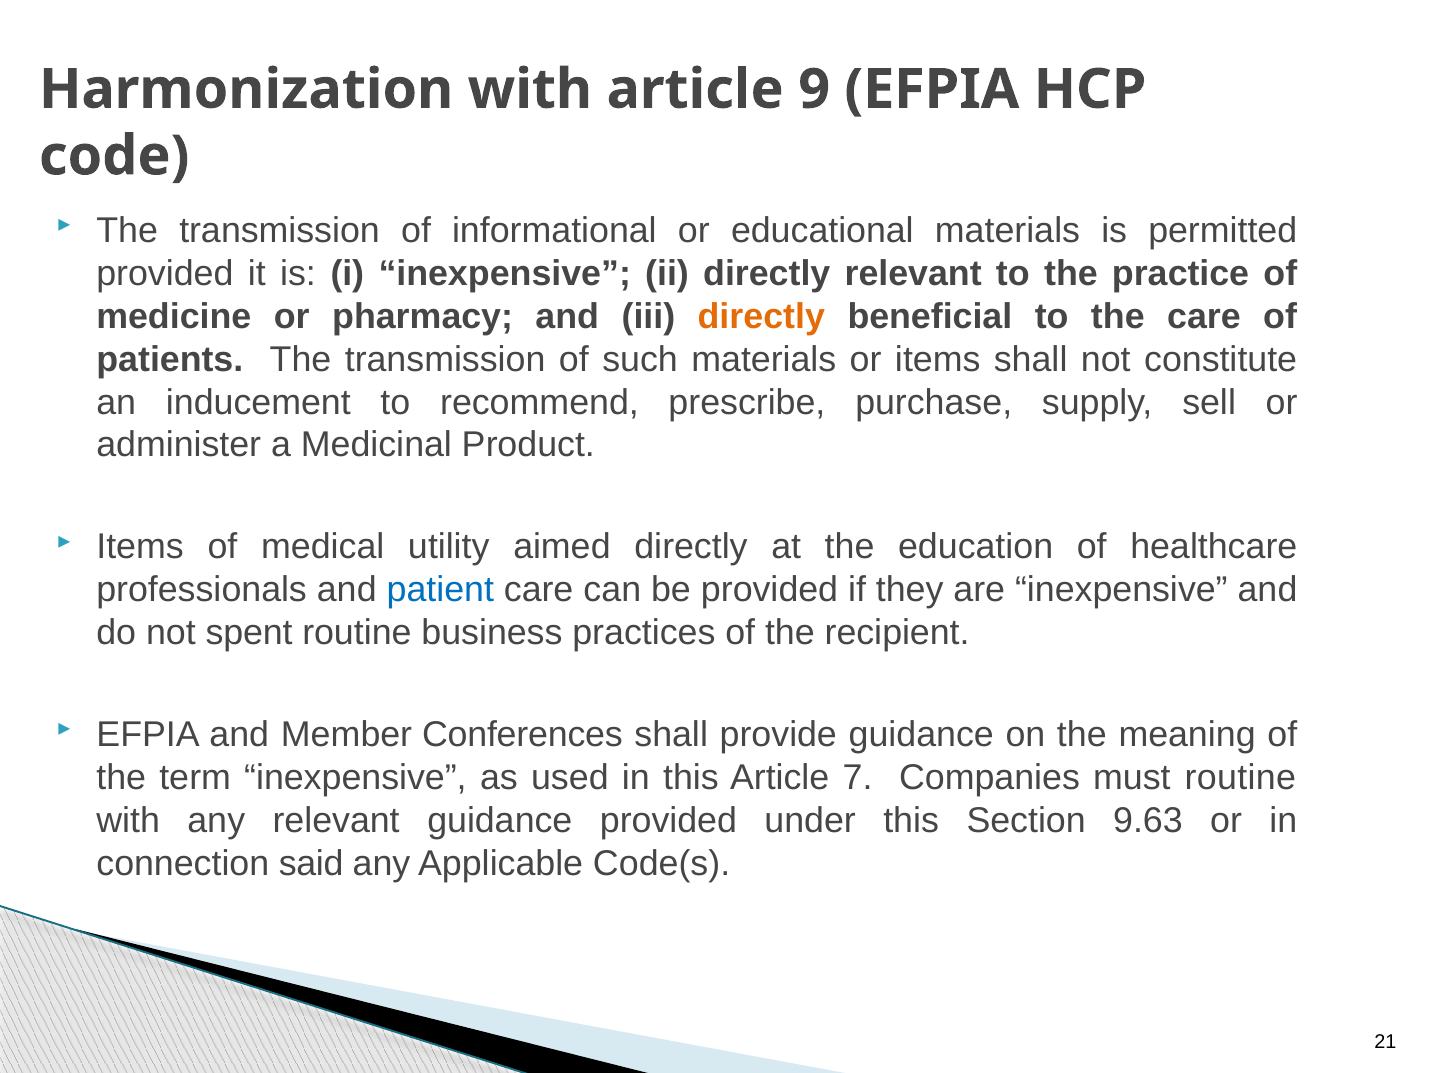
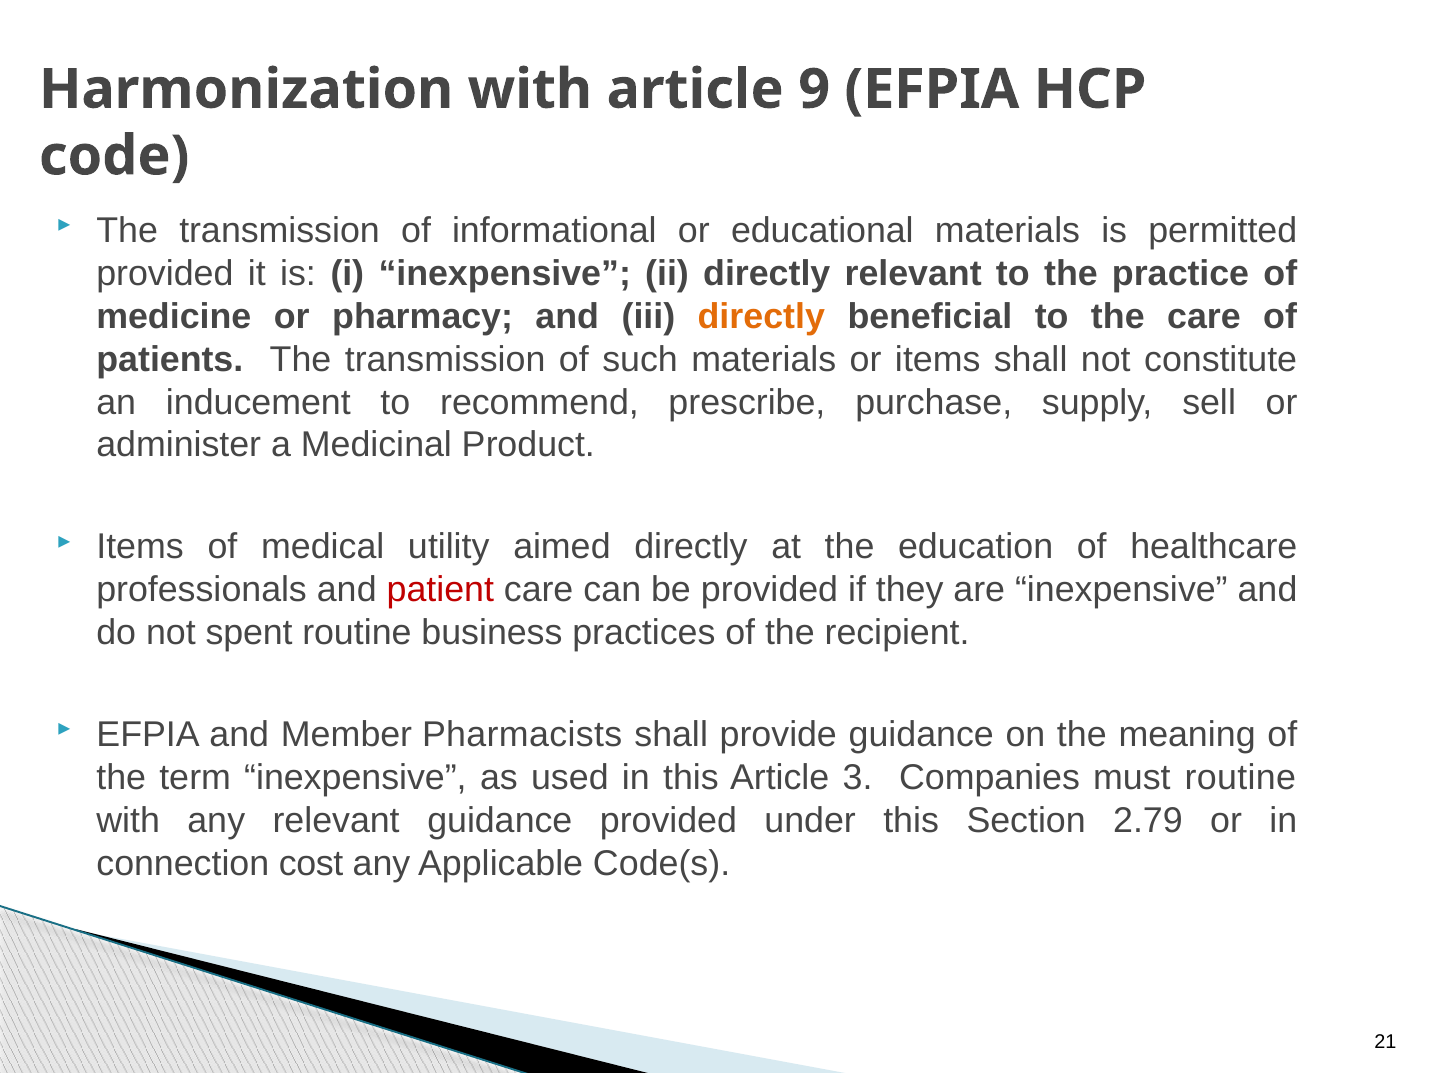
patient colour: blue -> red (440, 590)
Conferences: Conferences -> Pharmacists (522, 735)
7: 7 -> 3 (858, 778)
9.63: 9.63 -> 2.79 (1148, 820)
said: said -> cost (311, 863)
